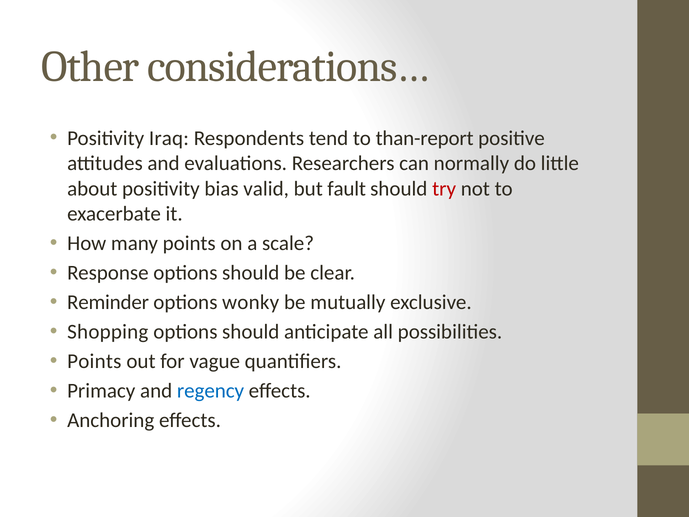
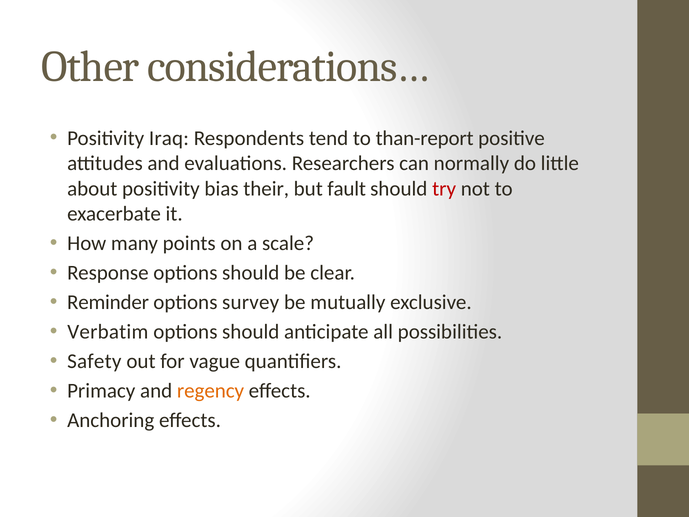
valid: valid -> their (266, 189)
wonky: wonky -> survey (251, 302)
Shopping: Shopping -> Verbatim (108, 332)
Points: Points -> Safety (94, 361)
regency colour: blue -> orange (211, 391)
